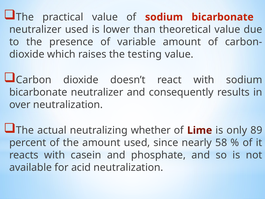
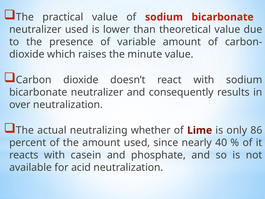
testing: testing -> minute (145, 54)
89: 89 -> 86 (256, 130)
58: 58 -> 40 (221, 143)
